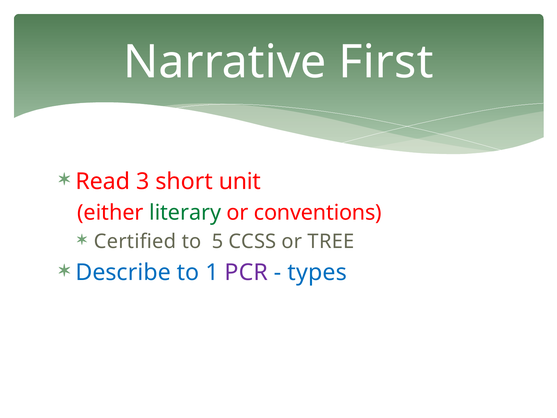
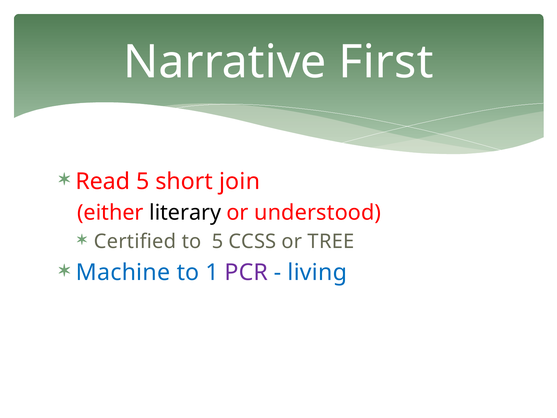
Read 3: 3 -> 5 (143, 181)
unit: unit -> join (240, 181)
literary colour: green -> black (185, 212)
conventions: conventions -> understood (318, 212)
Describe: Describe -> Machine (123, 272)
types: types -> living (317, 272)
